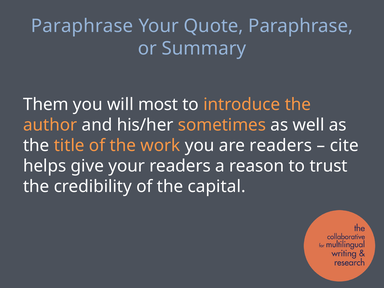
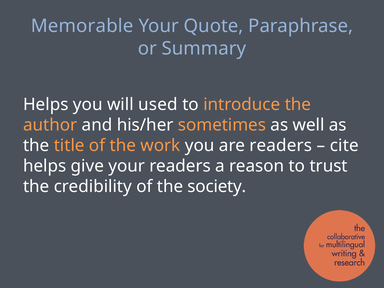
Paraphrase: Paraphrase -> Memorable (82, 26)
Them: Them -> Helps (46, 104)
most: most -> used (158, 104)
capital: capital -> society (217, 186)
